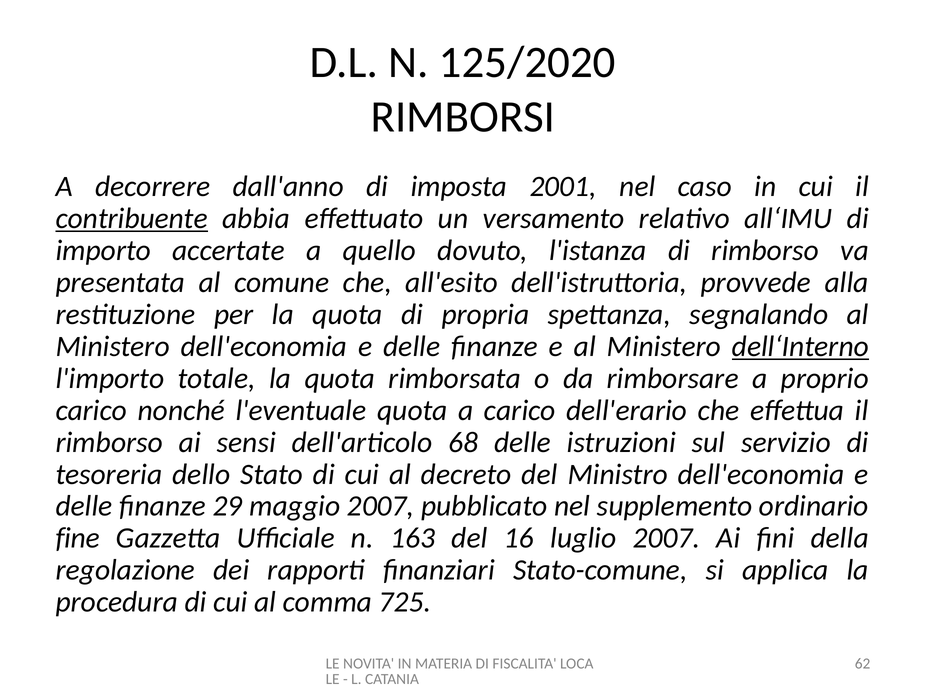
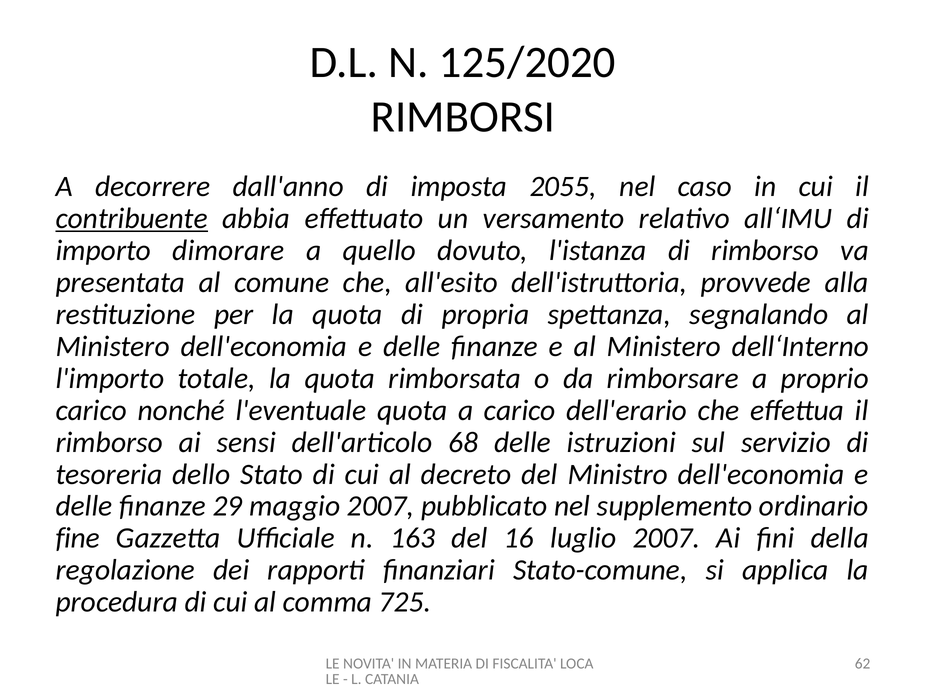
2001: 2001 -> 2055 (563, 186)
accertate: accertate -> dimorare (228, 250)
dell‘Interno underline: present -> none (800, 346)
